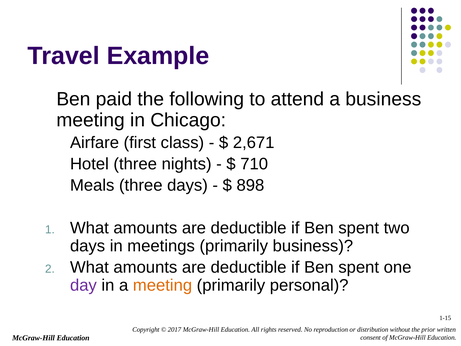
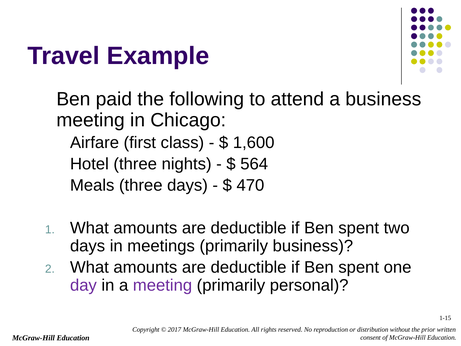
2,671: 2,671 -> 1,600 (254, 143)
710: 710 -> 564 (254, 164)
898: 898 -> 470 (250, 185)
meeting colour: orange -> purple (162, 285)
